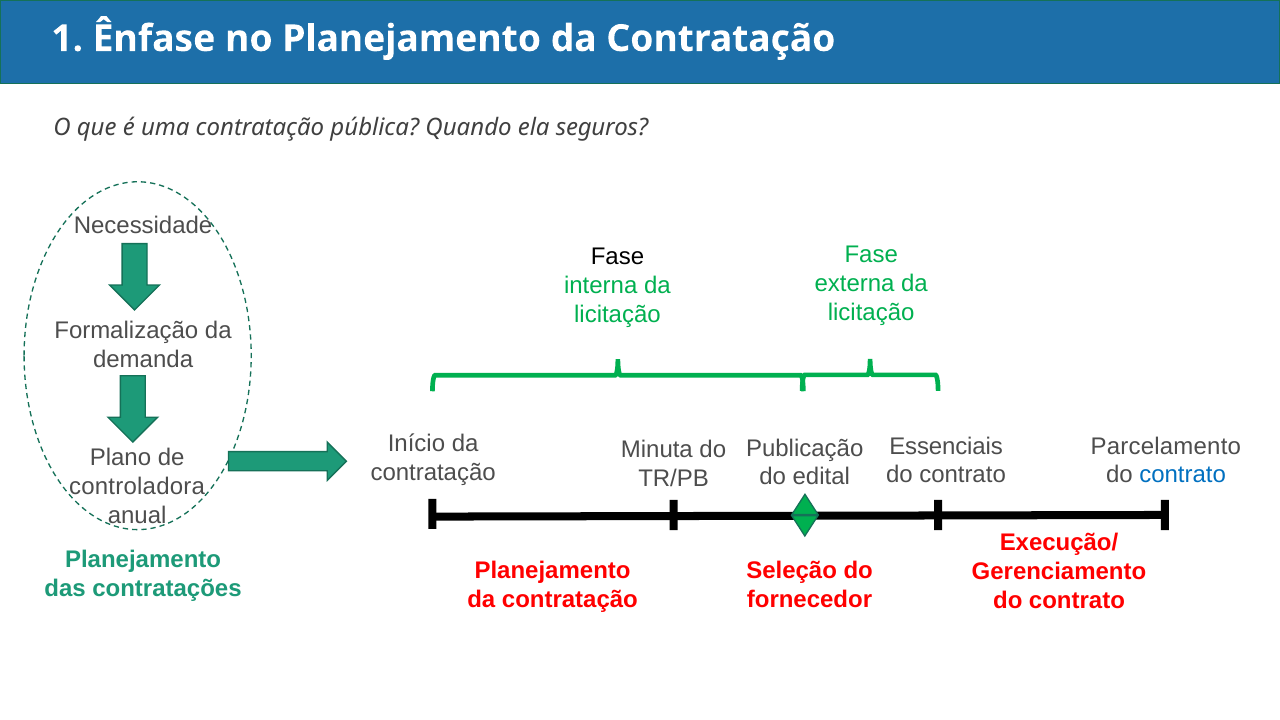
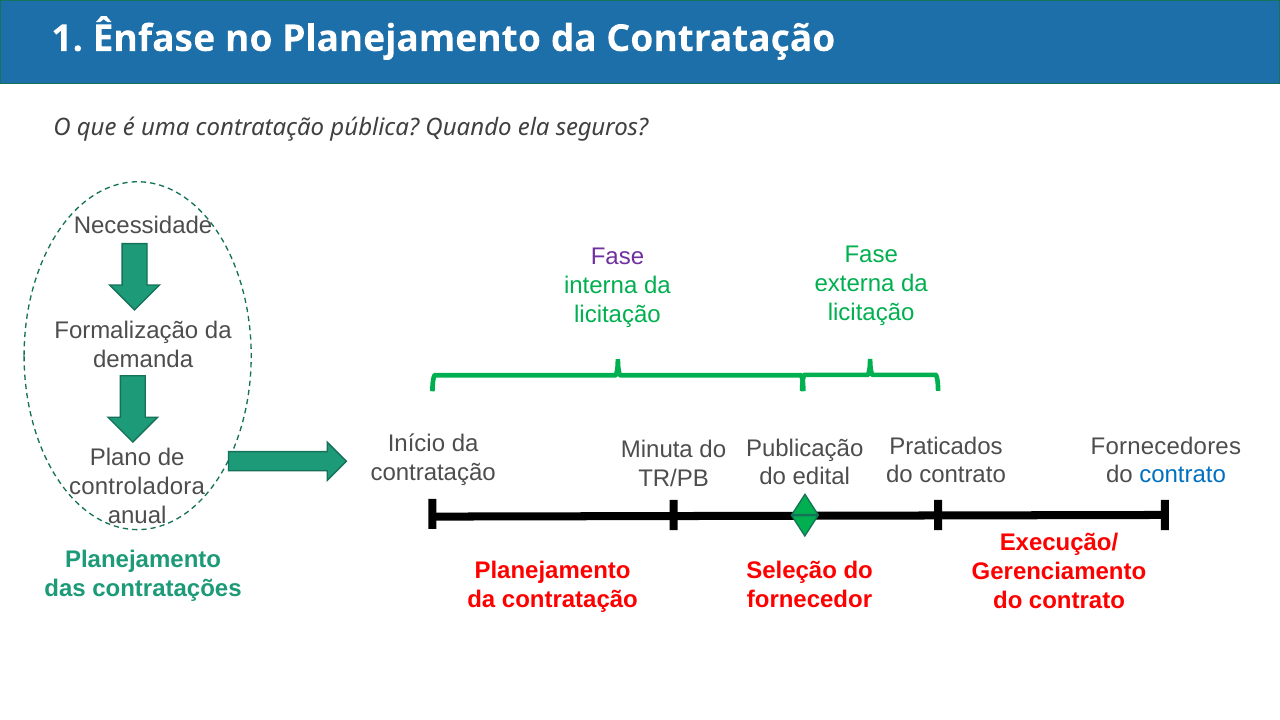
Fase colour: black -> purple (618, 257)
Essenciais: Essenciais -> Praticados (946, 446)
Parcelamento: Parcelamento -> Fornecedores (1166, 446)
